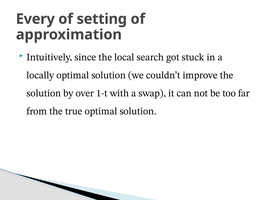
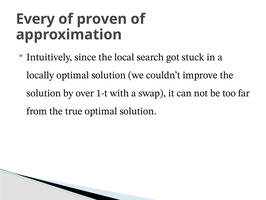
setting: setting -> proven (102, 19)
